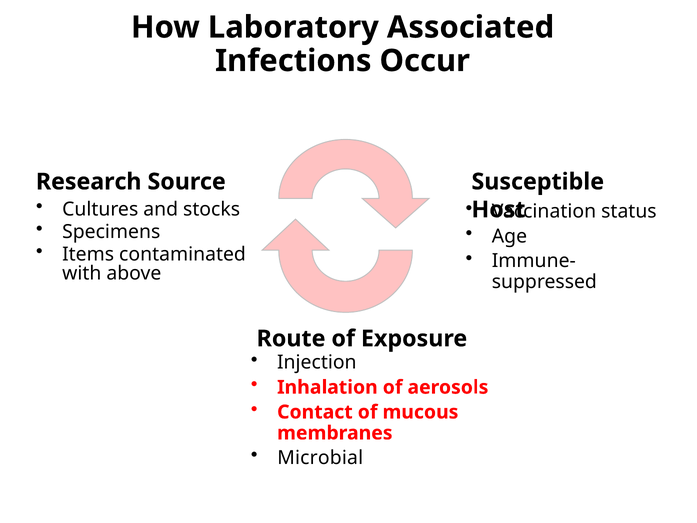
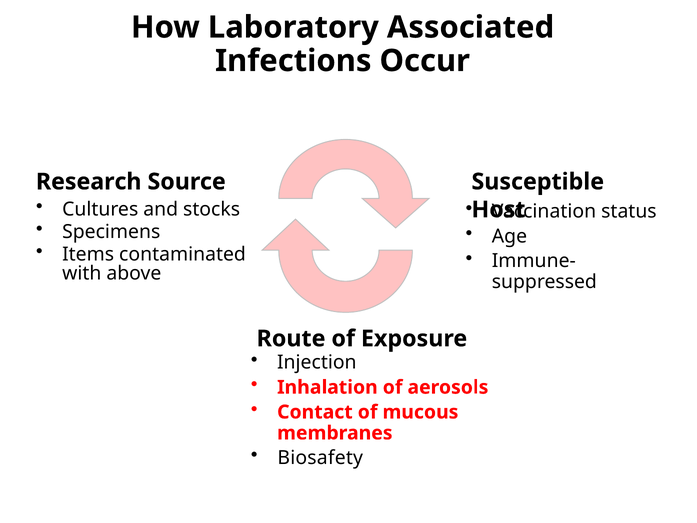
Microbial: Microbial -> Biosafety (320, 458)
